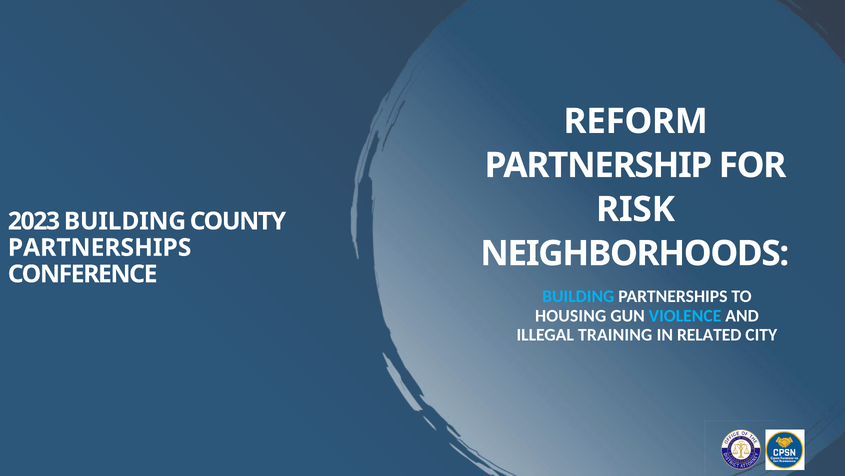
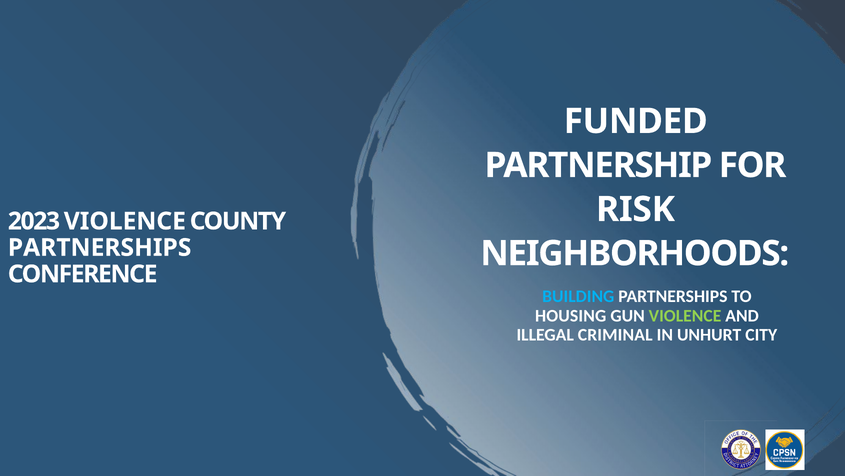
REFORM: REFORM -> FUNDED (636, 121)
2023 BUILDING: BUILDING -> VIOLENCE (125, 221)
VIOLENCE colour: light blue -> light green (685, 315)
TRAINING: TRAINING -> CRIMINAL (615, 334)
RELATED: RELATED -> UNHURT (709, 334)
